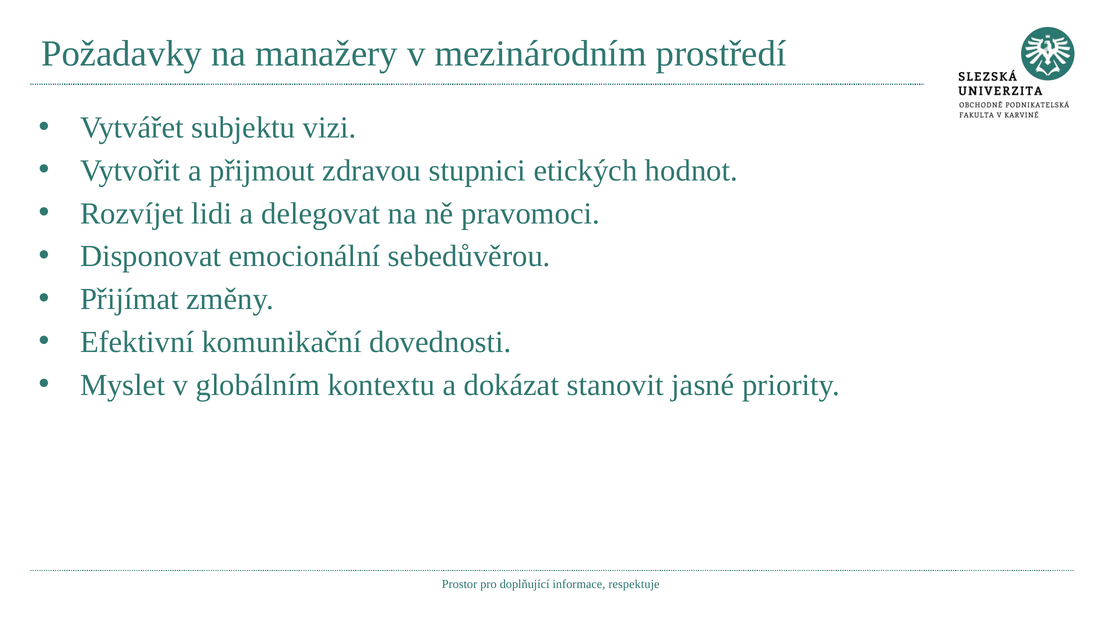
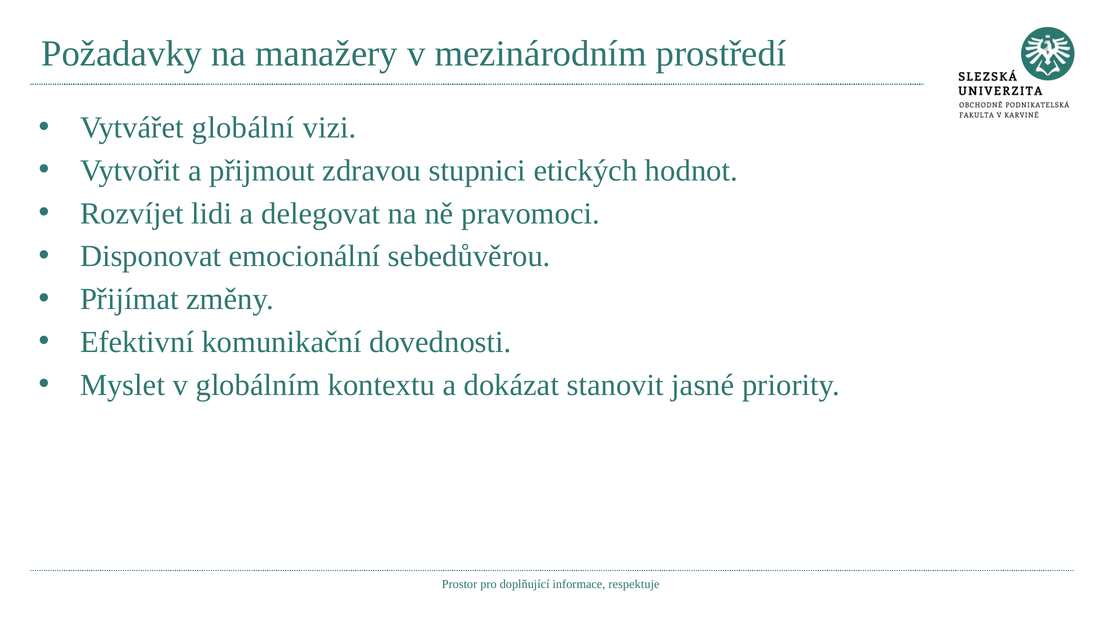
subjektu: subjektu -> globální (243, 128)
